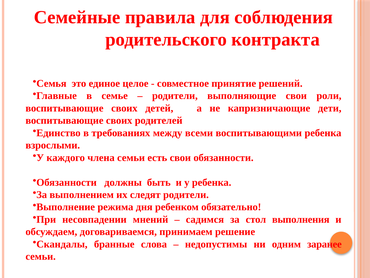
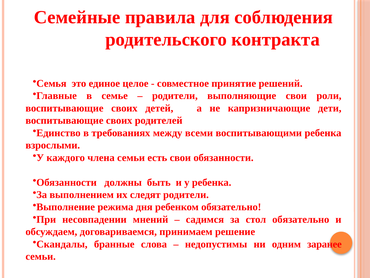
стол выполнения: выполнения -> обязательно (301, 219)
